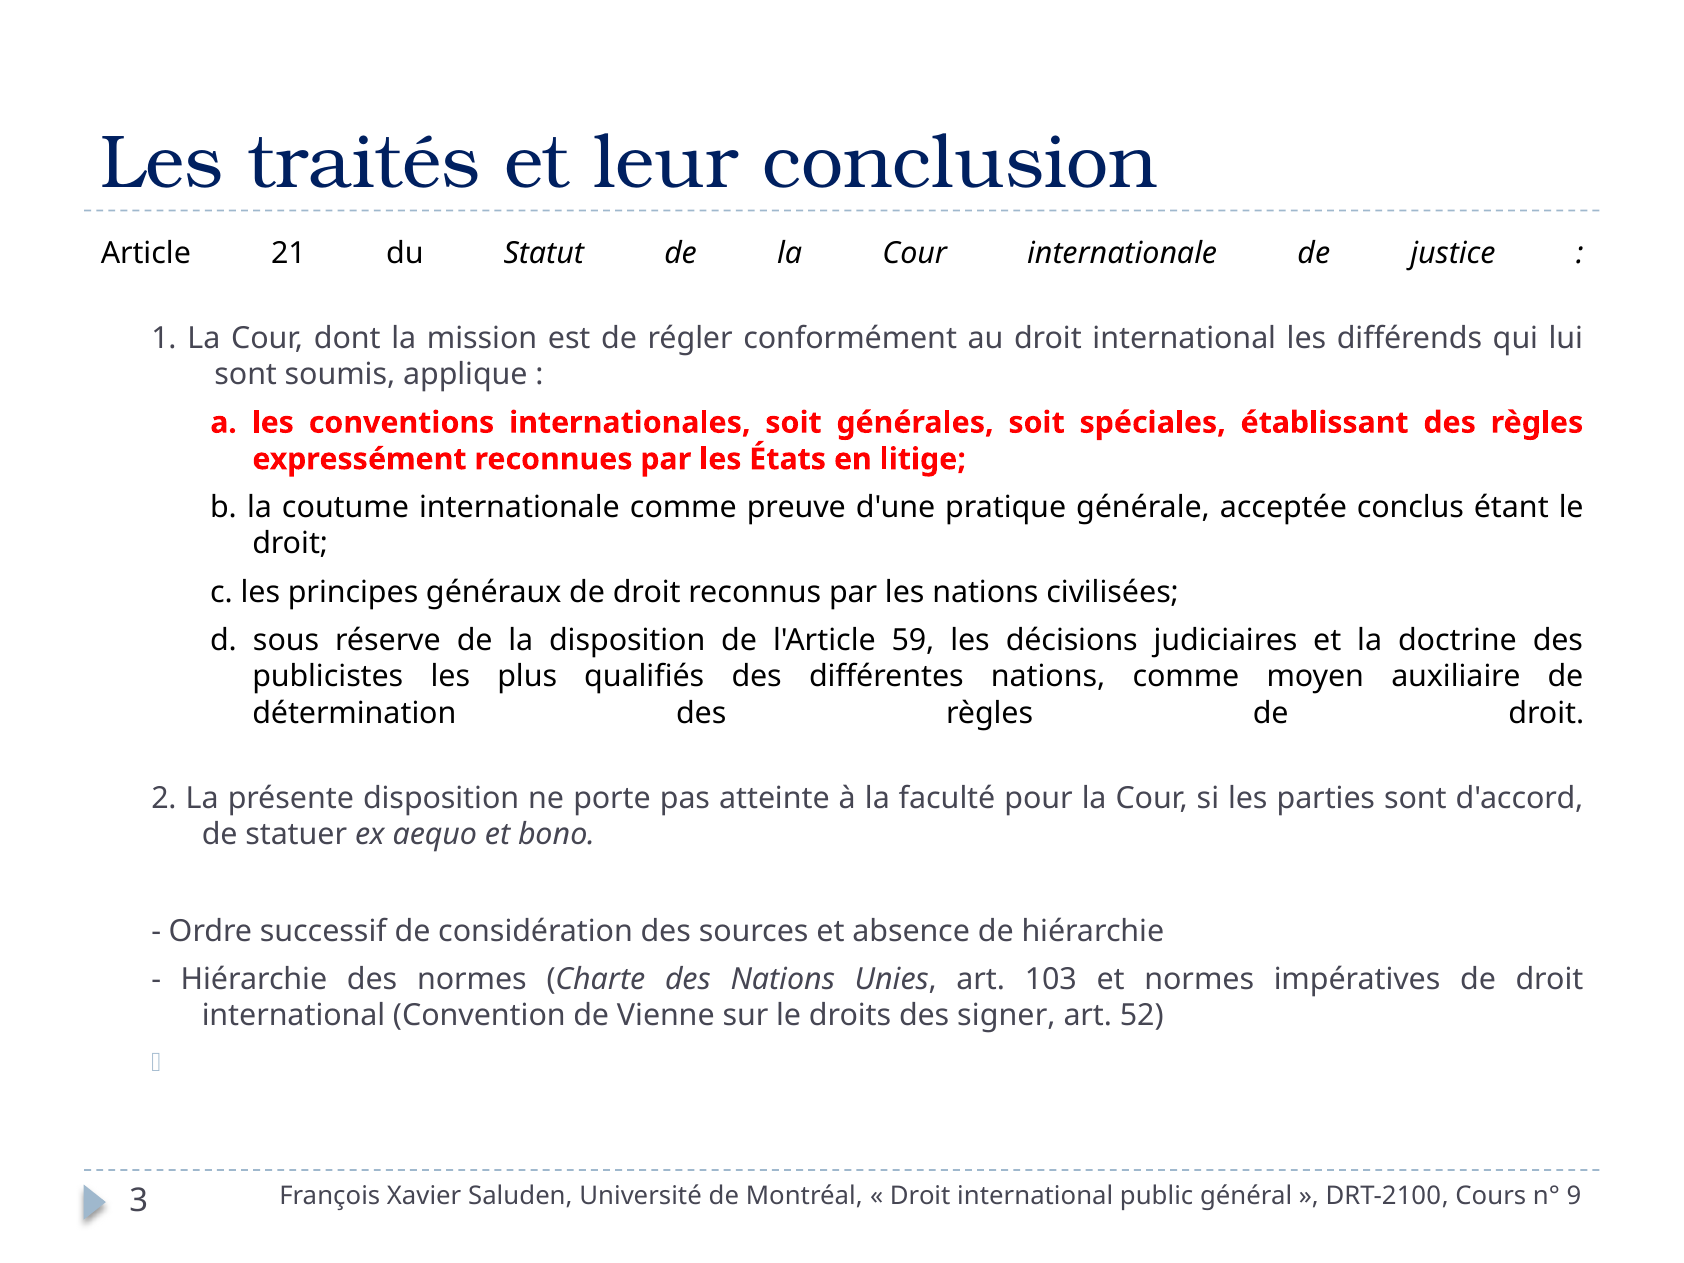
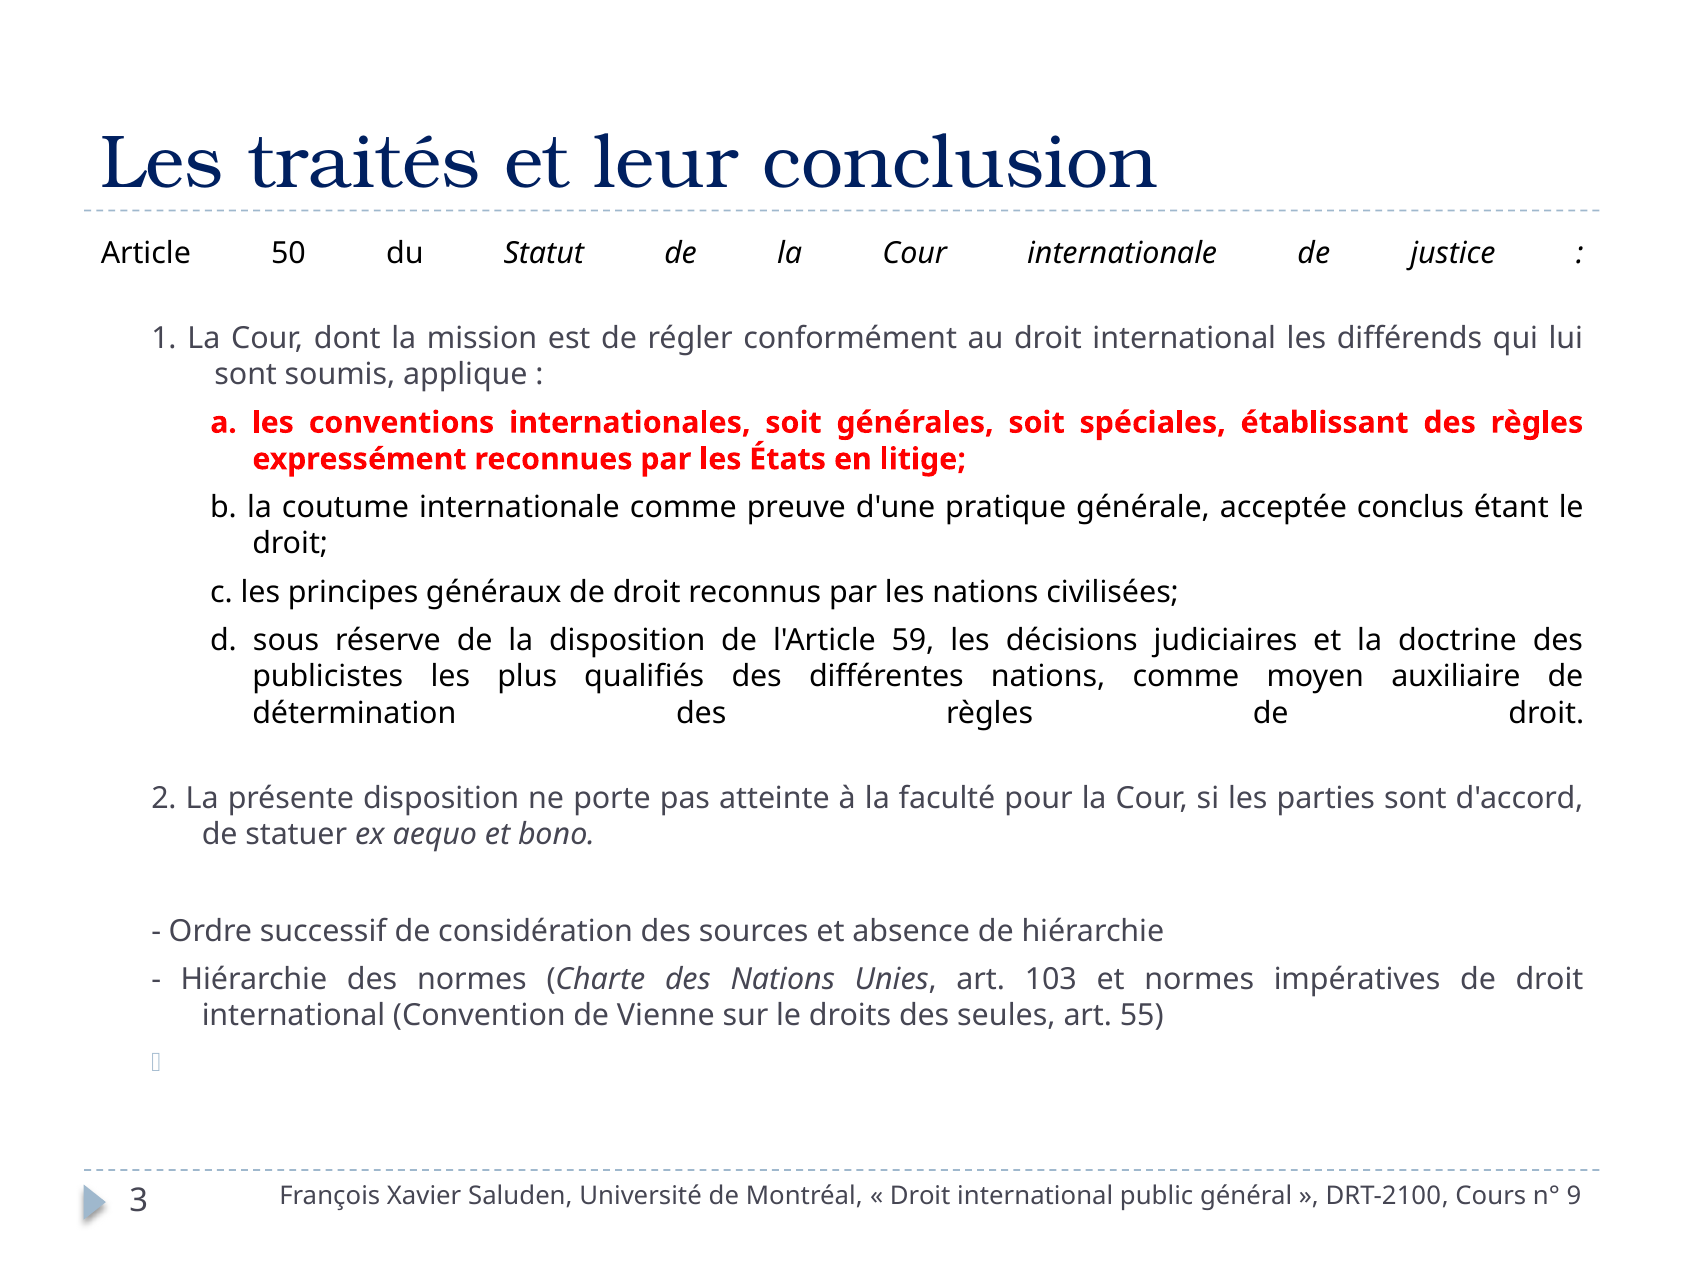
21: 21 -> 50 (289, 253)
signer: signer -> seules (1006, 1016)
52: 52 -> 55 (1142, 1016)
